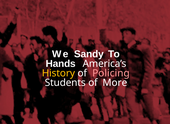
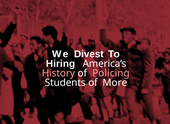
Sandy: Sandy -> Divest (89, 54)
Hands: Hands -> Hiring (61, 64)
History colour: yellow -> pink (58, 73)
